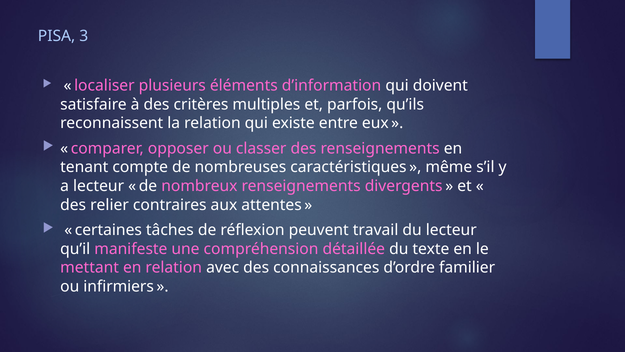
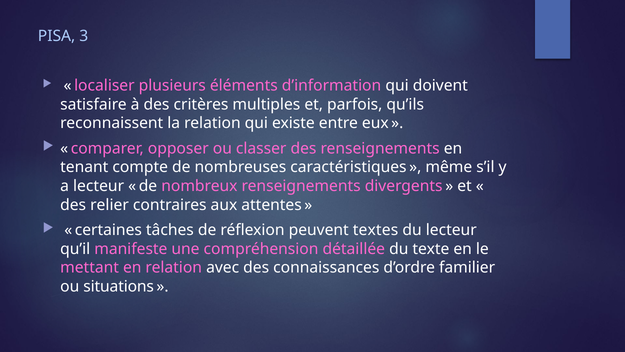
travail: travail -> textes (376, 230)
infirmiers: infirmiers -> situations (119, 286)
